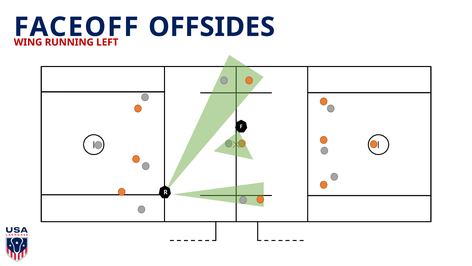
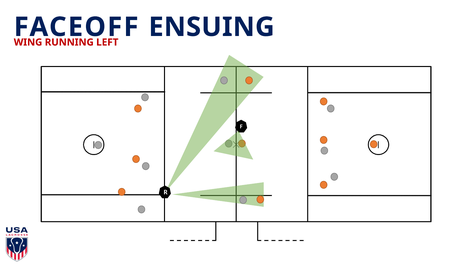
OFFSIDES: OFFSIDES -> ENSUING (212, 27)
